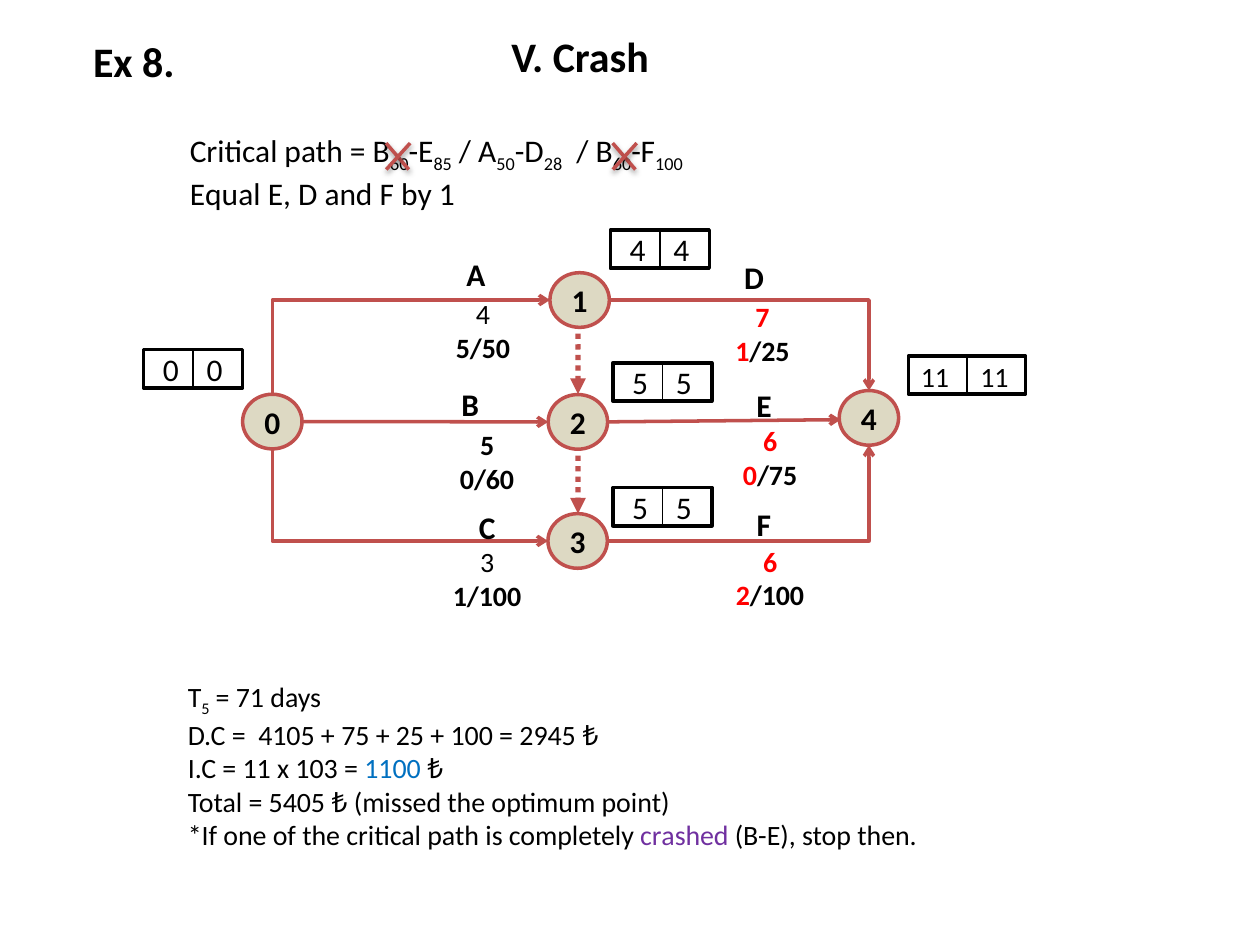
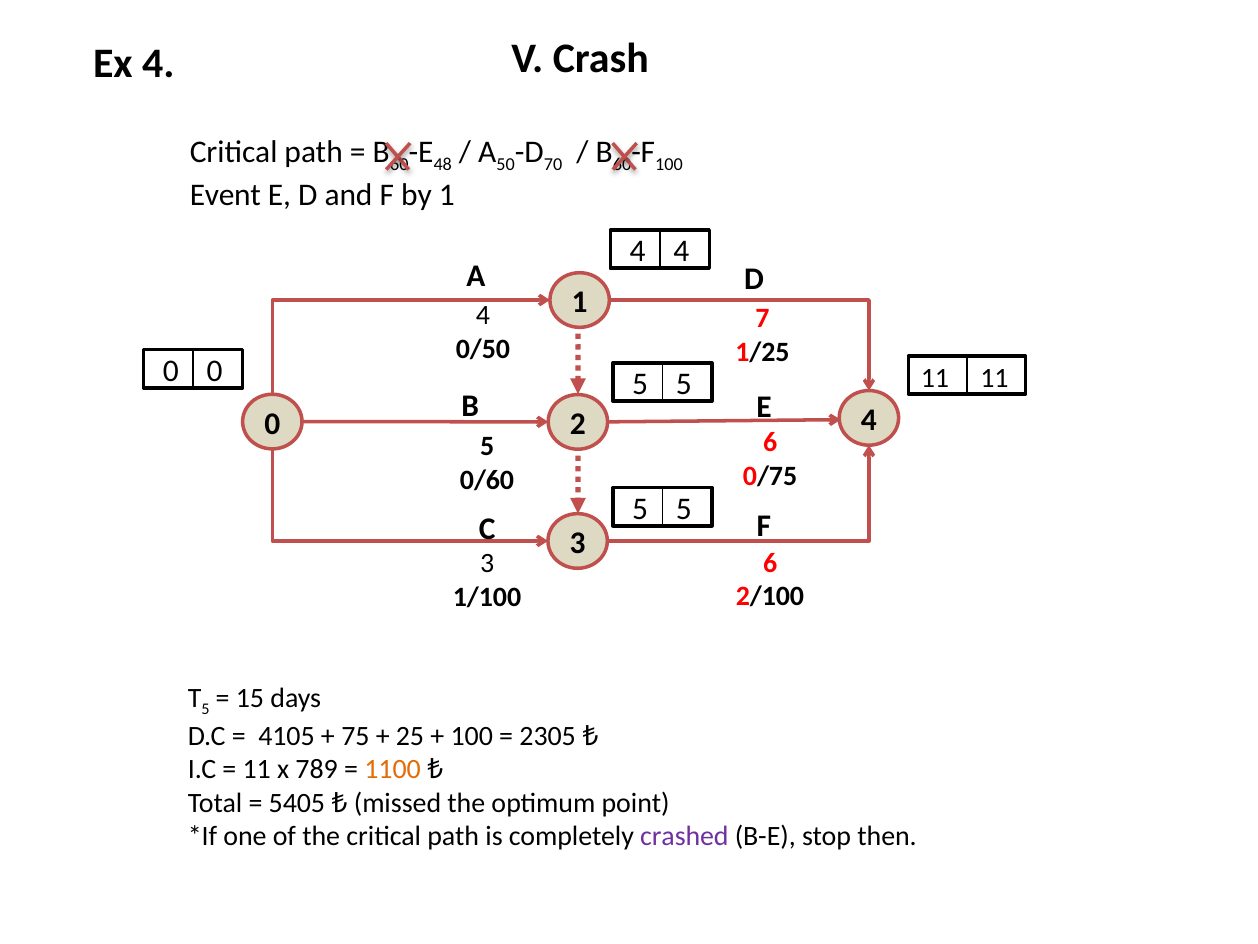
Ex 8: 8 -> 4 (158, 63)
85: 85 -> 48 (443, 164)
28: 28 -> 70 (553, 164)
Equal: Equal -> Event (225, 195)
5/50: 5/50 -> 0/50 (483, 349)
71: 71 -> 15 (250, 698)
2945: 2945 -> 2305 (548, 736)
103: 103 -> 789 (317, 769)
1100 colour: blue -> orange (393, 769)
